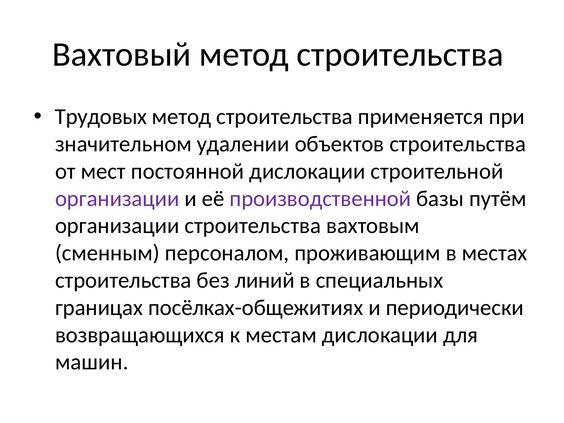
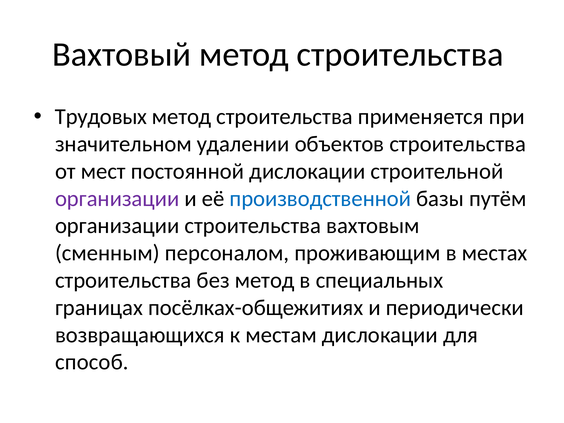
производственной colour: purple -> blue (320, 199)
без линий: линий -> метод (265, 280)
машин: машин -> способ (92, 362)
